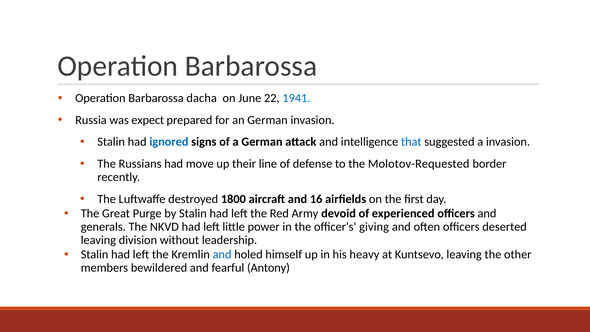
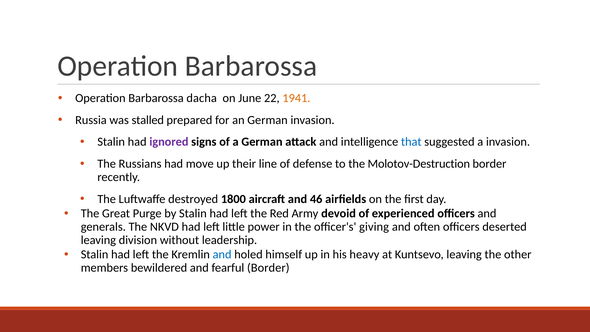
1941 colour: blue -> orange (296, 98)
expect: expect -> stalled (148, 120)
ignored colour: blue -> purple (169, 142)
Molotov-Requested: Molotov-Requested -> Molotov-Destruction (419, 164)
16: 16 -> 46 (316, 199)
fearful Antony: Antony -> Border (268, 268)
